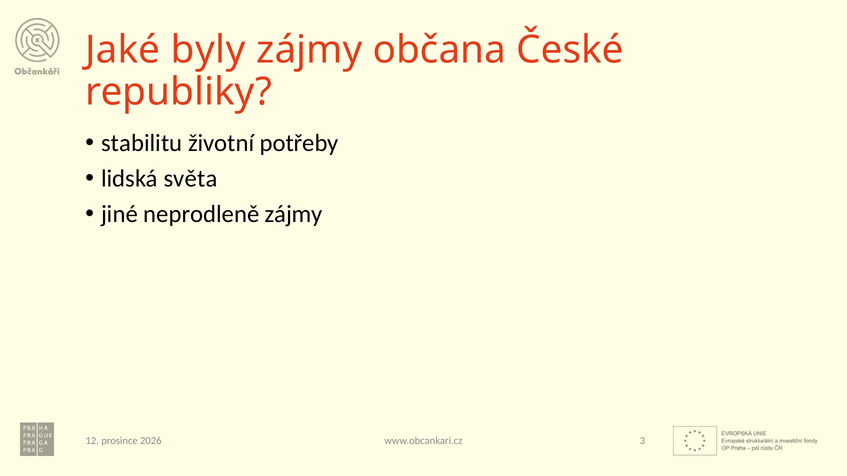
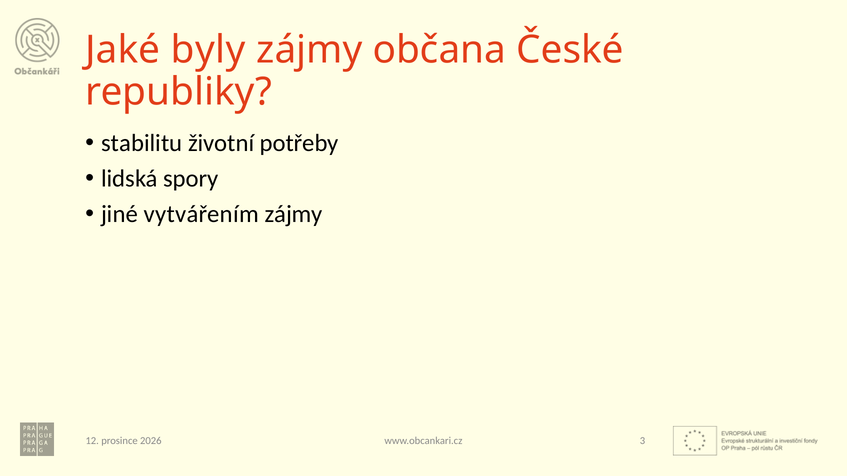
světa: světa -> spory (191, 179)
neprodleně: neprodleně -> vytvářením (201, 214)
